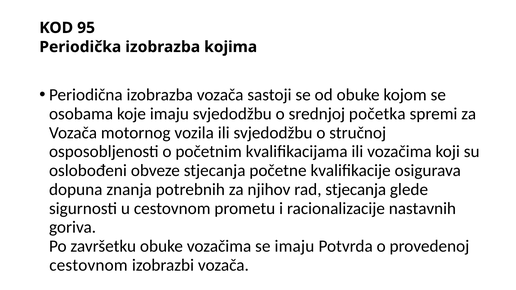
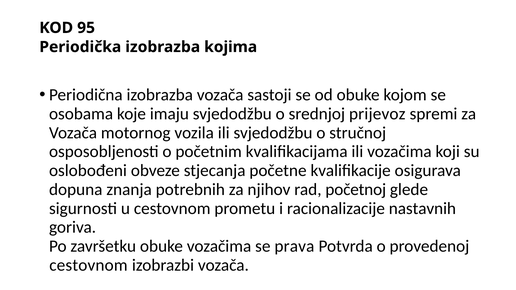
početka: početka -> prijevoz (377, 114)
rad stjecanja: stjecanja -> početnoj (356, 190)
se imaju: imaju -> prava (294, 246)
